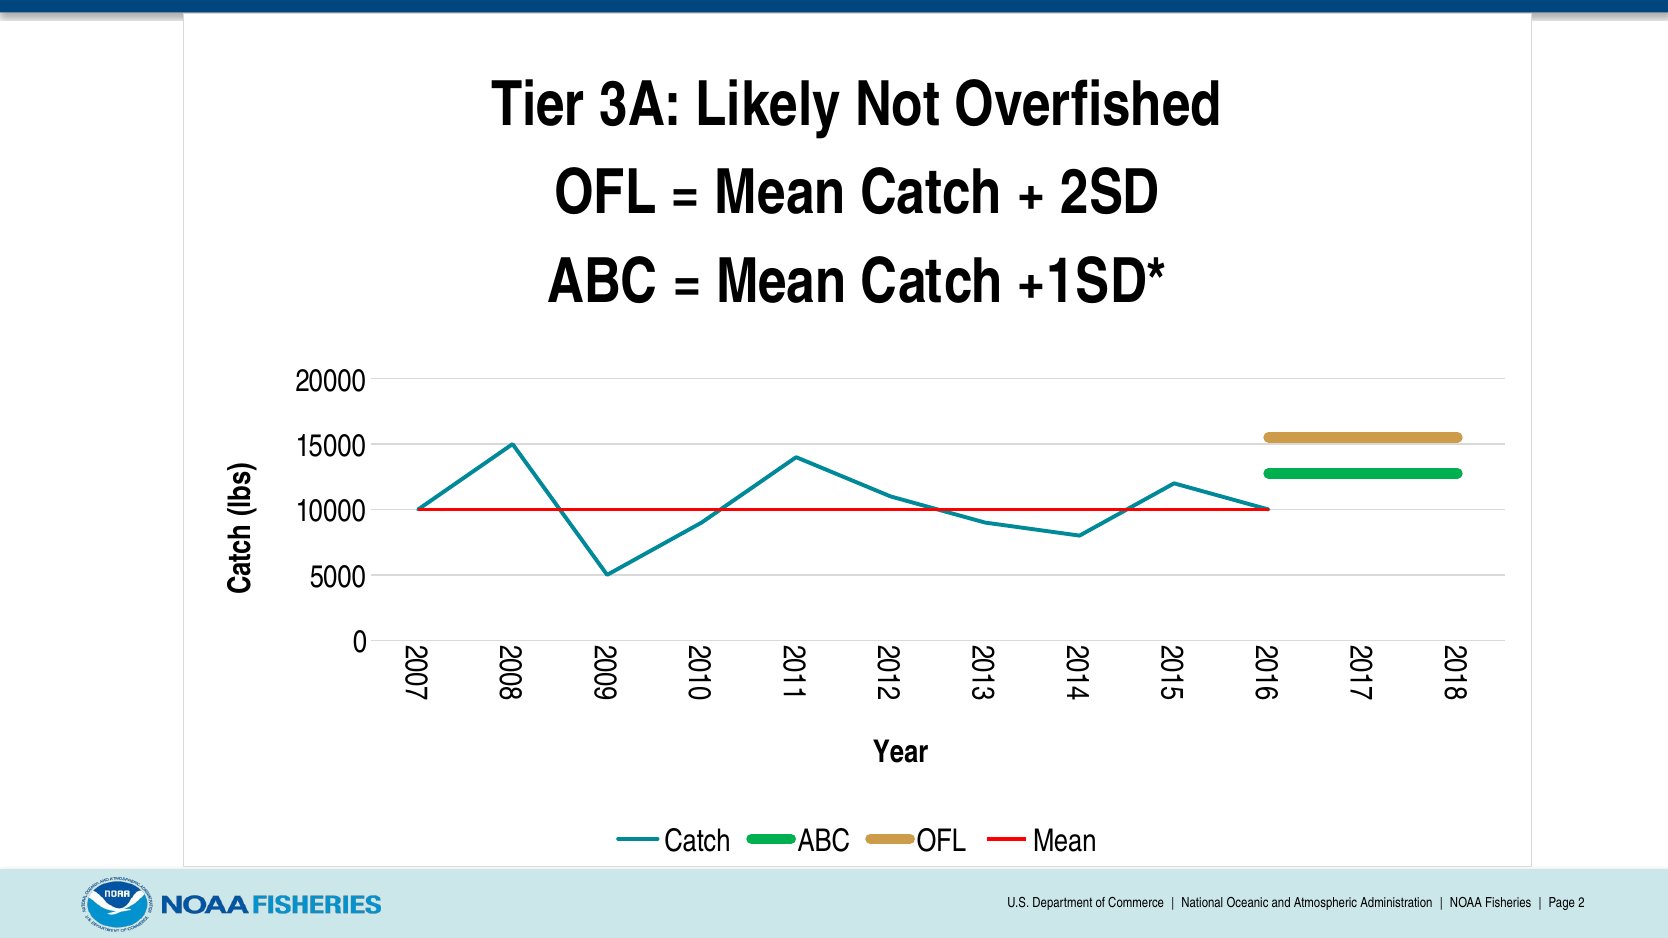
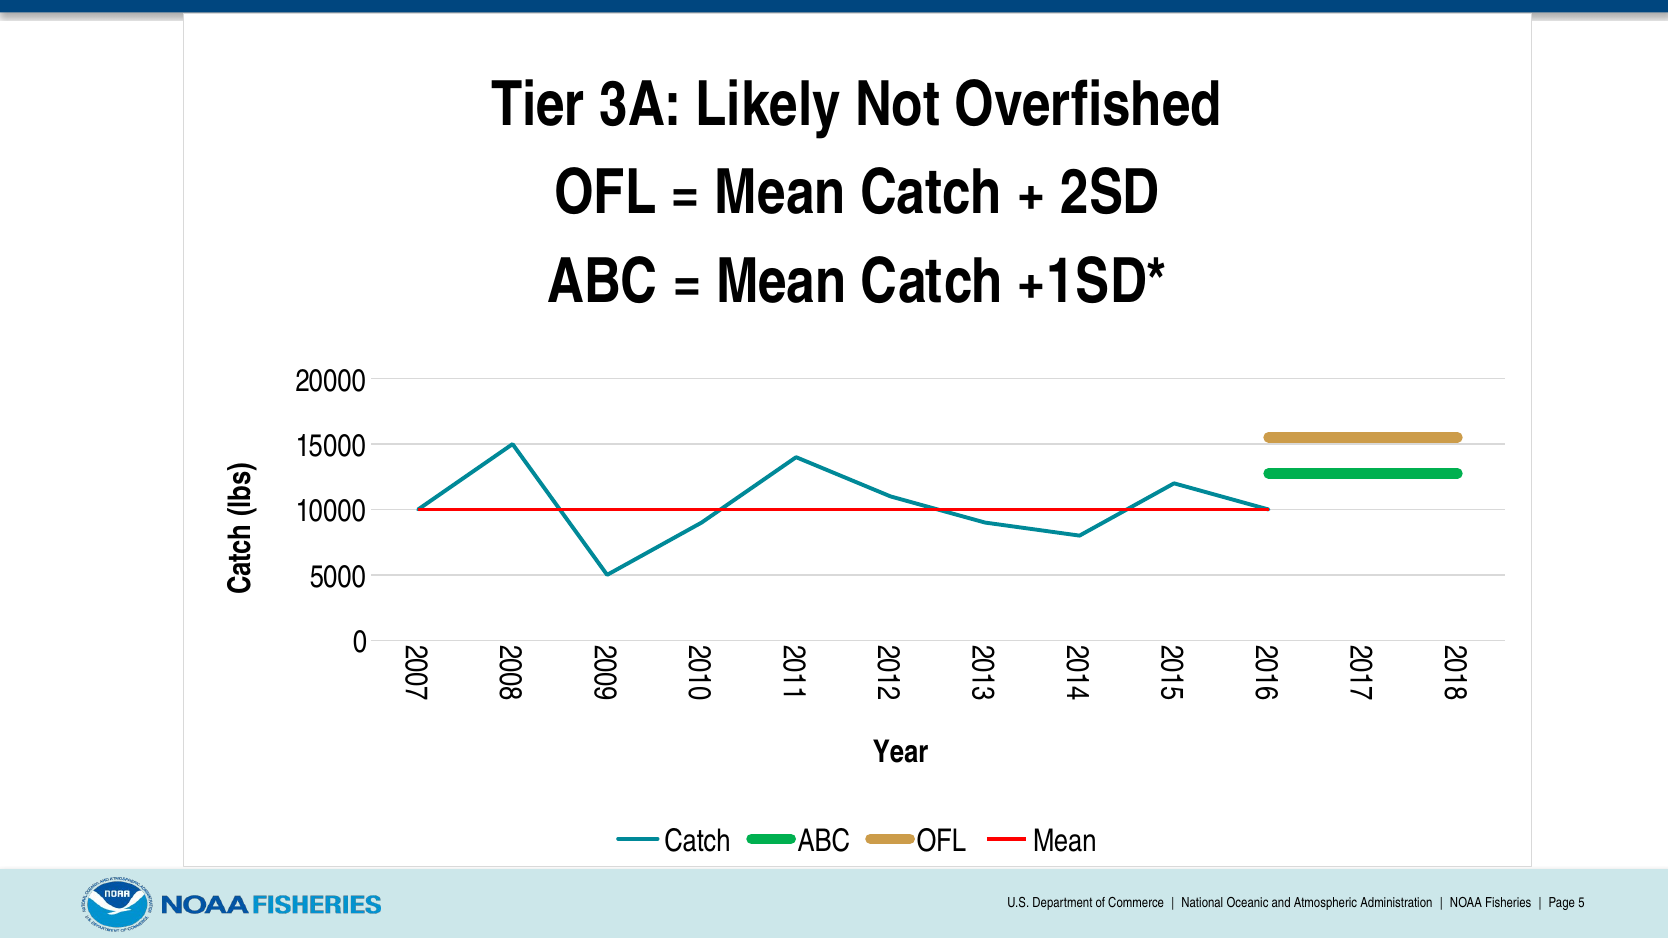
Page 2: 2 -> 5 (1582, 904)
